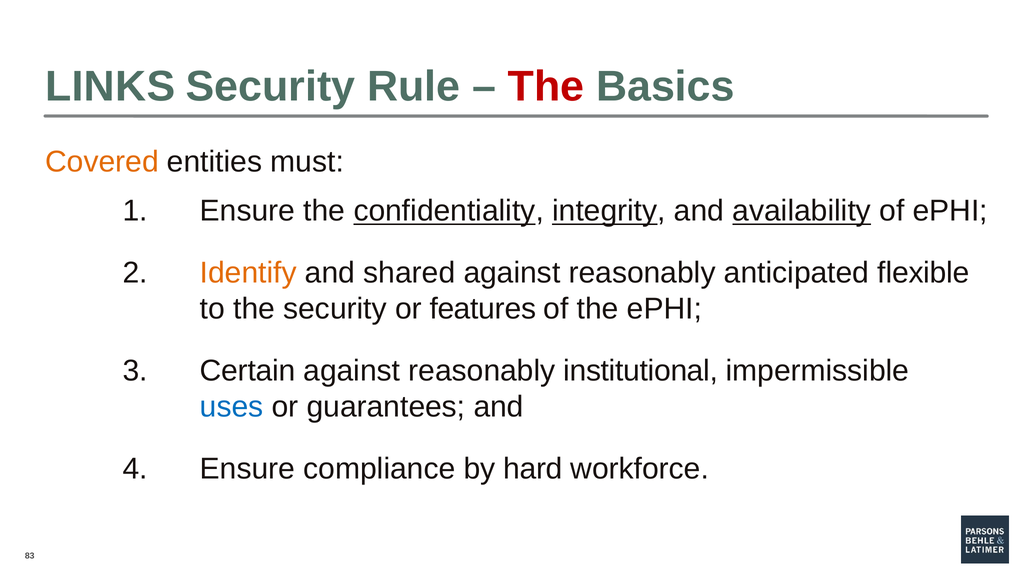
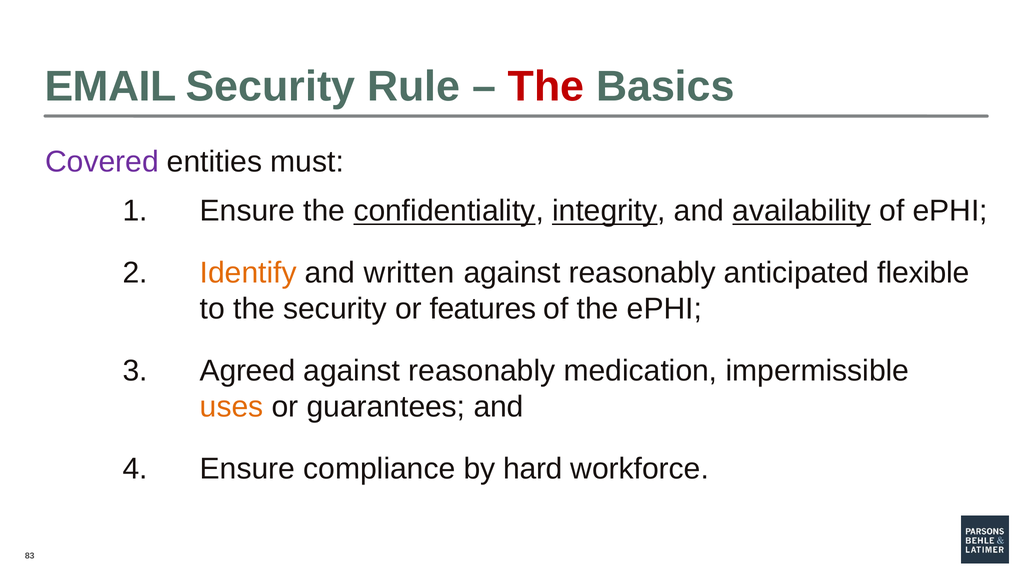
LINKS: LINKS -> EMAIL (111, 87)
Covered colour: orange -> purple (102, 162)
shared: shared -> written (409, 273)
Certain: Certain -> Agreed (248, 371)
institutional: institutional -> medication (641, 371)
uses colour: blue -> orange (232, 407)
